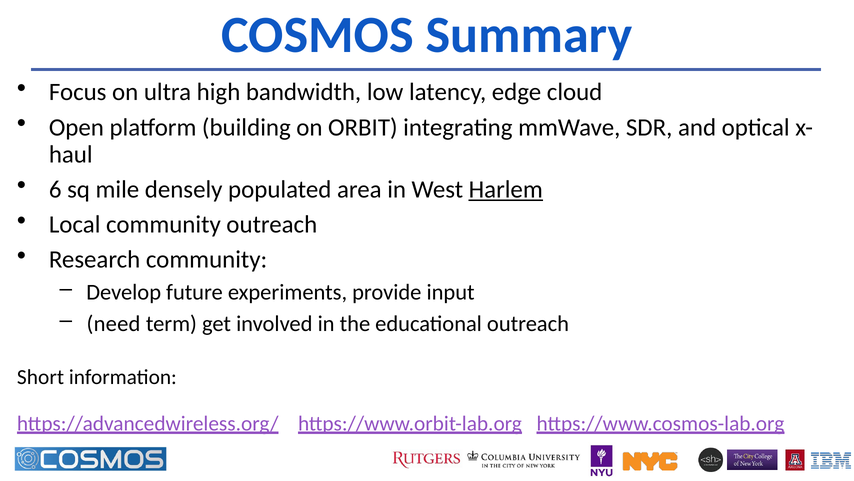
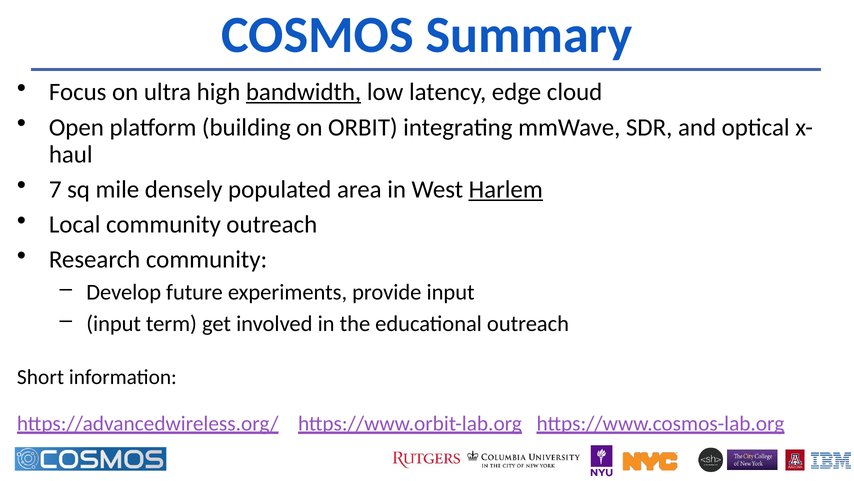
bandwidth underline: none -> present (304, 92)
6: 6 -> 7 (55, 189)
need: need -> input (114, 323)
